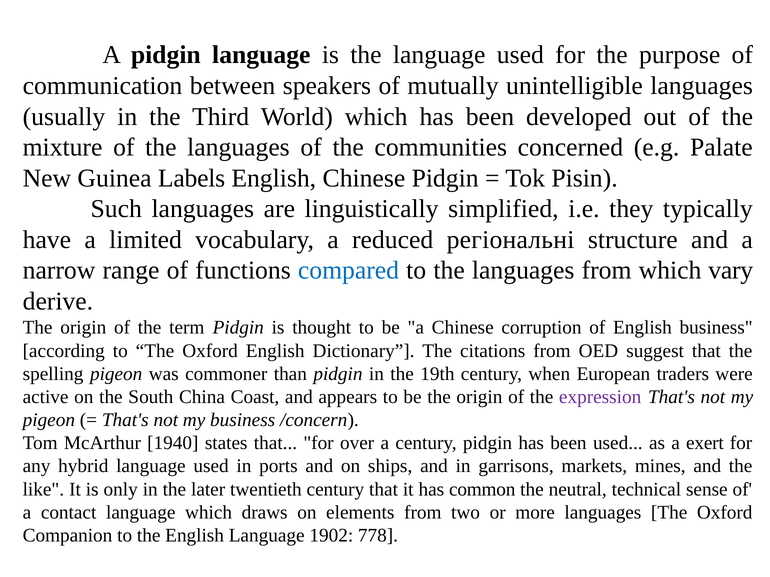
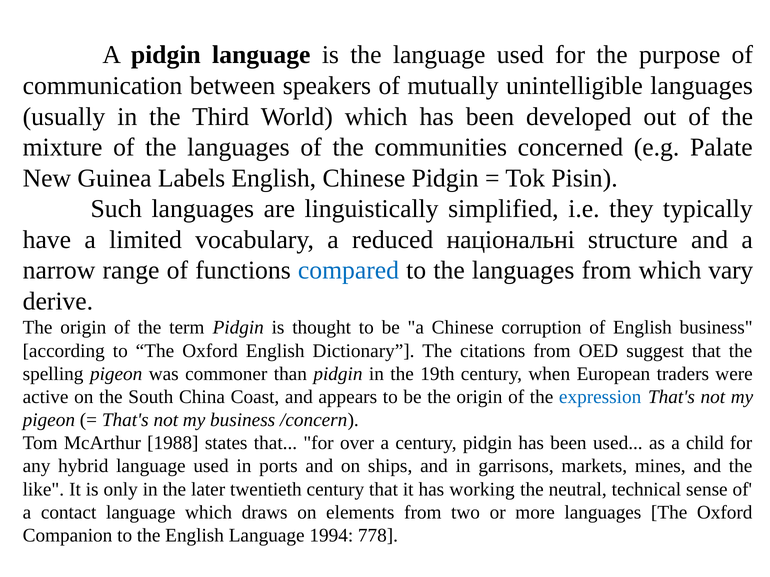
регіональні: регіональні -> національні (511, 240)
expression colour: purple -> blue (600, 397)
1940: 1940 -> 1988 (173, 443)
exert: exert -> child (705, 443)
common: common -> working (482, 490)
1902: 1902 -> 1994 (331, 536)
